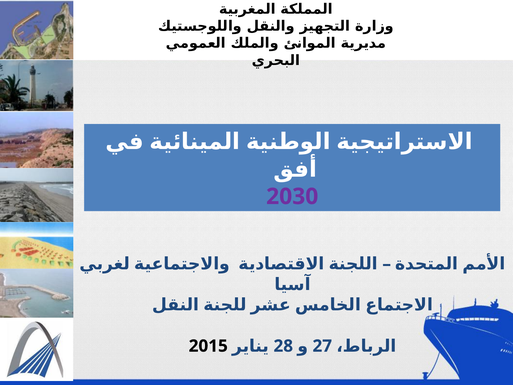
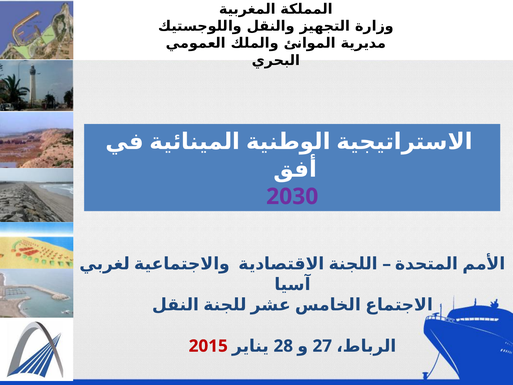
2015 colour: black -> red (208, 346)
